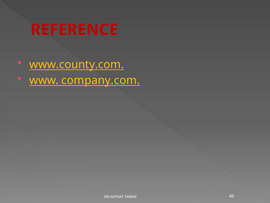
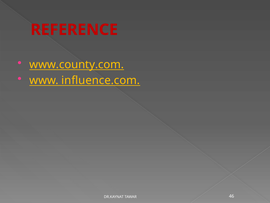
company.com: company.com -> influence.com (101, 80)
